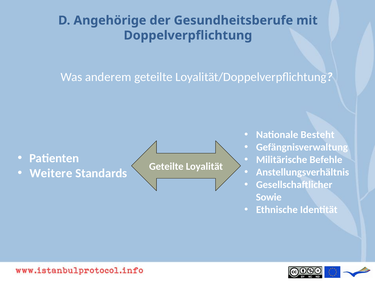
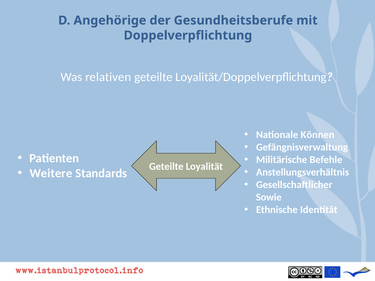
anderem: anderem -> relativen (108, 77)
Besteht: Besteht -> Können (318, 135)
